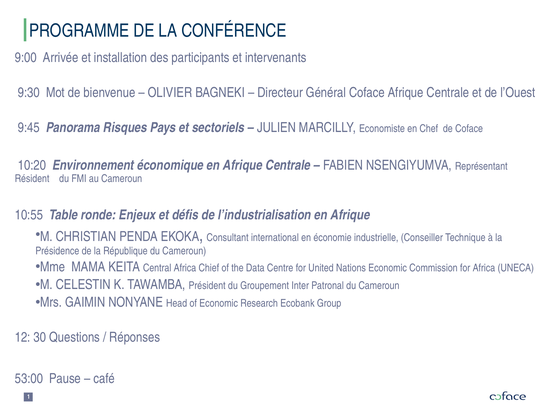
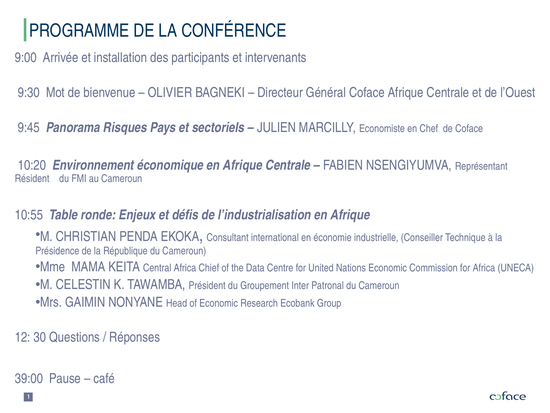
53:00: 53:00 -> 39:00 (29, 378)
